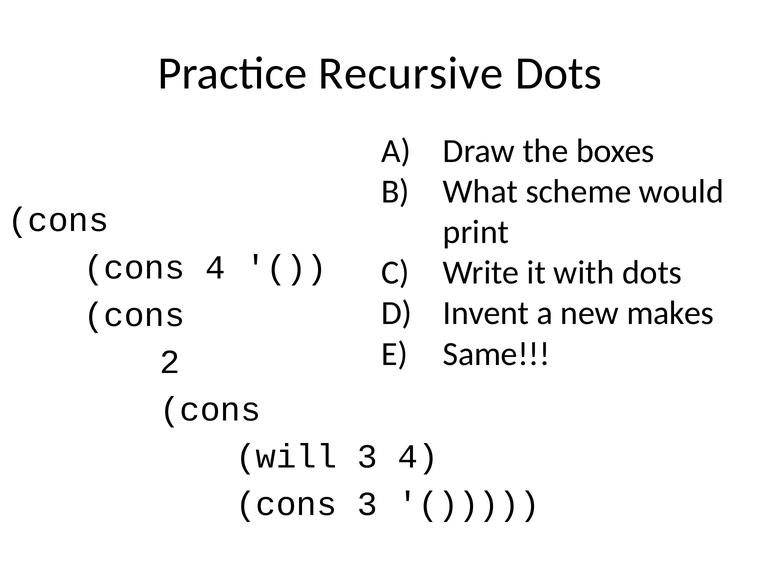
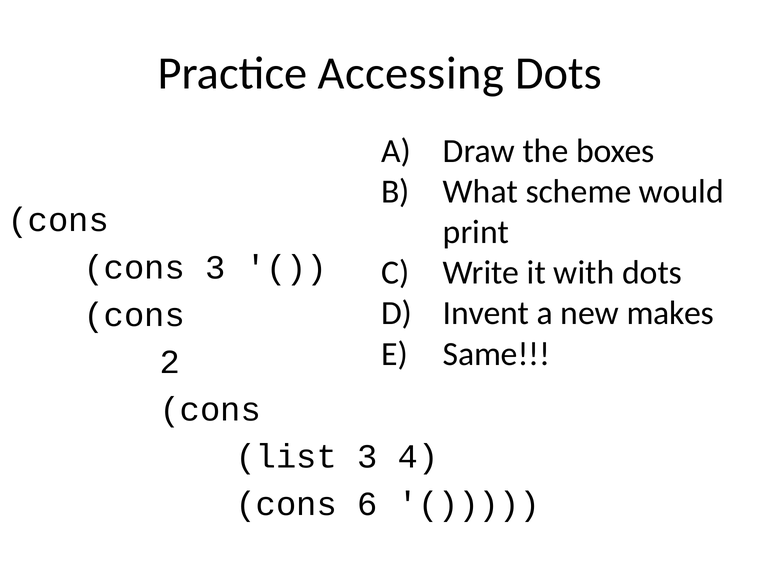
Recursive: Recursive -> Accessing (411, 74)
cons 4: 4 -> 3 (215, 268)
will: will -> list (286, 457)
cons 3: 3 -> 6 (367, 504)
